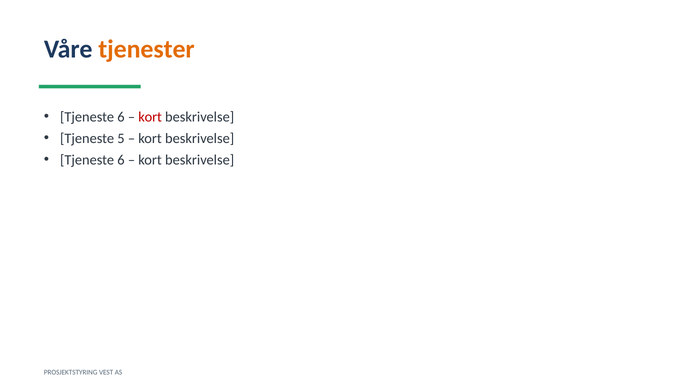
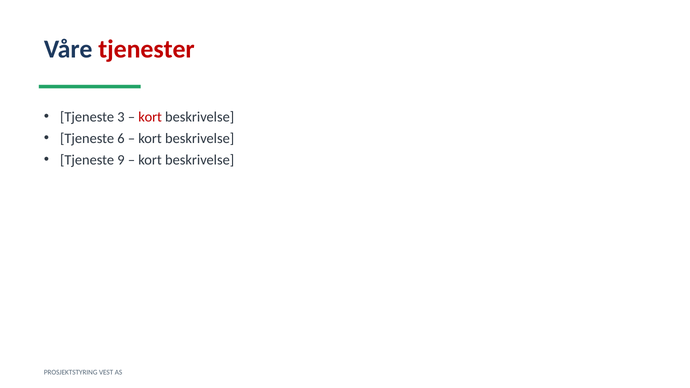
tjenester colour: orange -> red (146, 49)
6: 6 -> 3 (121, 117)
5: 5 -> 6 (121, 138)
6: 6 -> 9 (121, 160)
